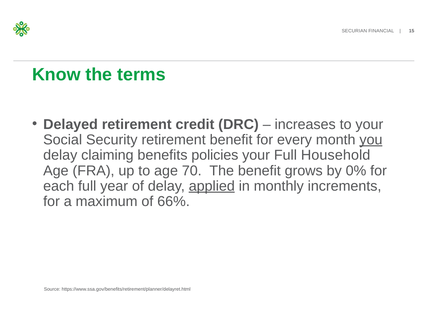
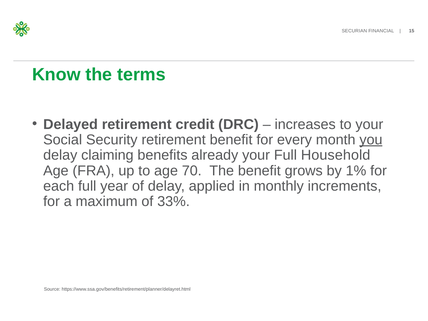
policies: policies -> already (215, 155)
0%: 0% -> 1% (356, 171)
applied underline: present -> none (212, 186)
66%: 66% -> 33% (174, 202)
